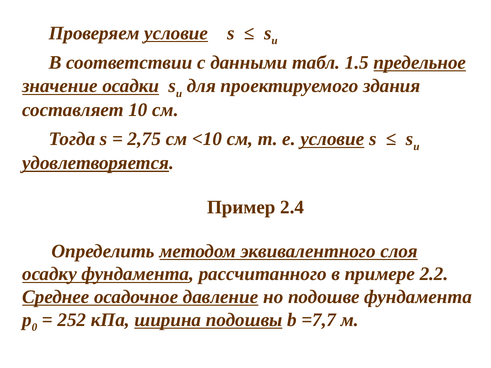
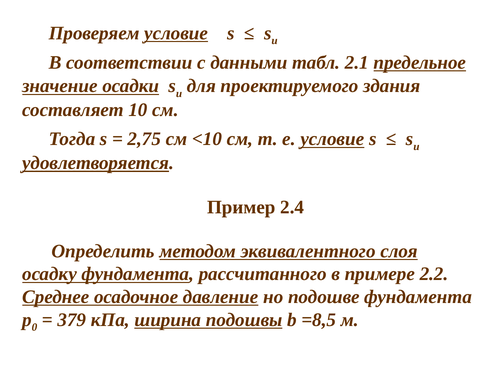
1.5: 1.5 -> 2.1 (357, 63)
252: 252 -> 379 (72, 320)
=7,7: =7,7 -> =8,5 (319, 320)
